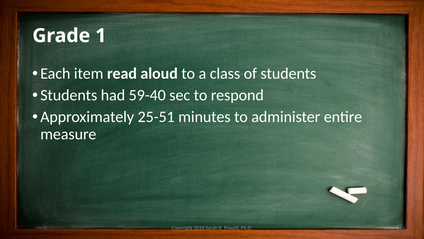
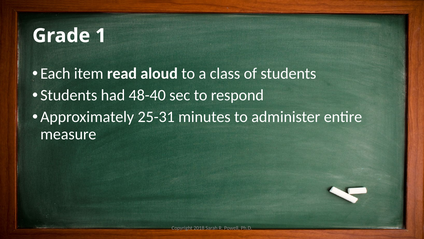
59-40: 59-40 -> 48-40 (147, 95)
25-51: 25-51 -> 25-31 (156, 117)
